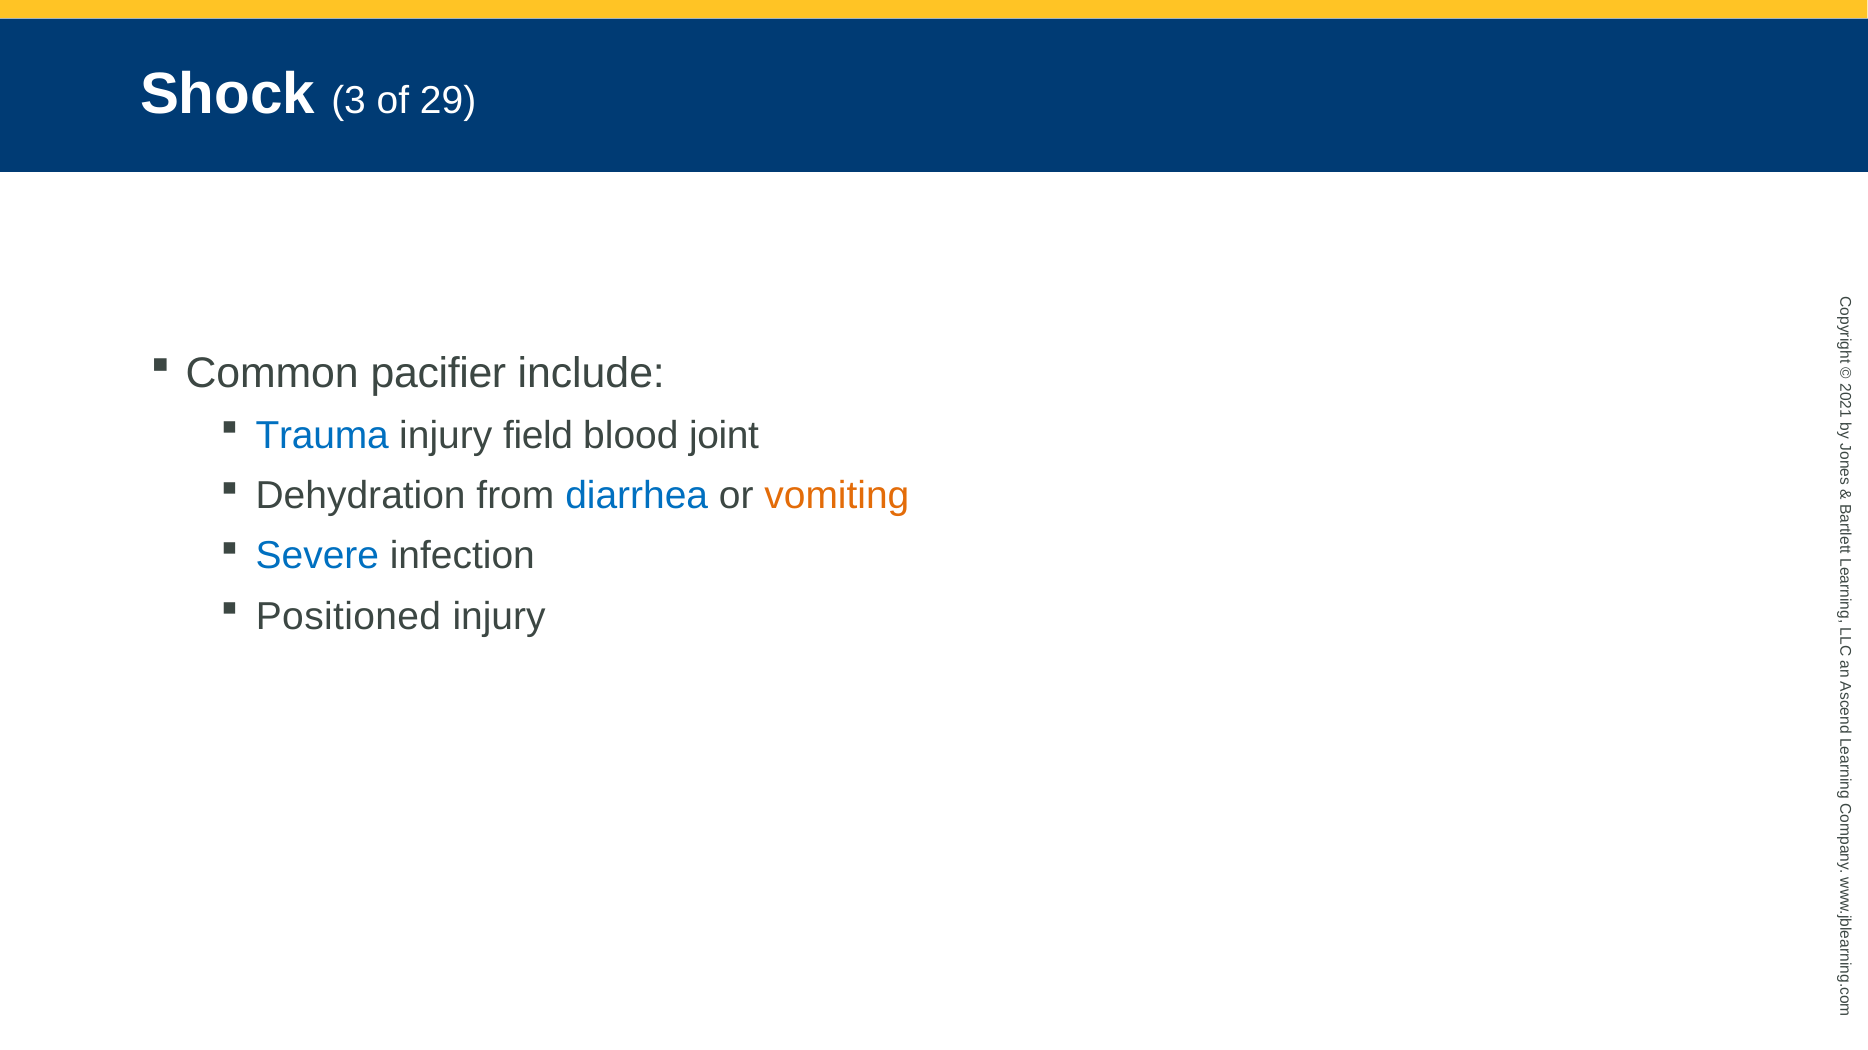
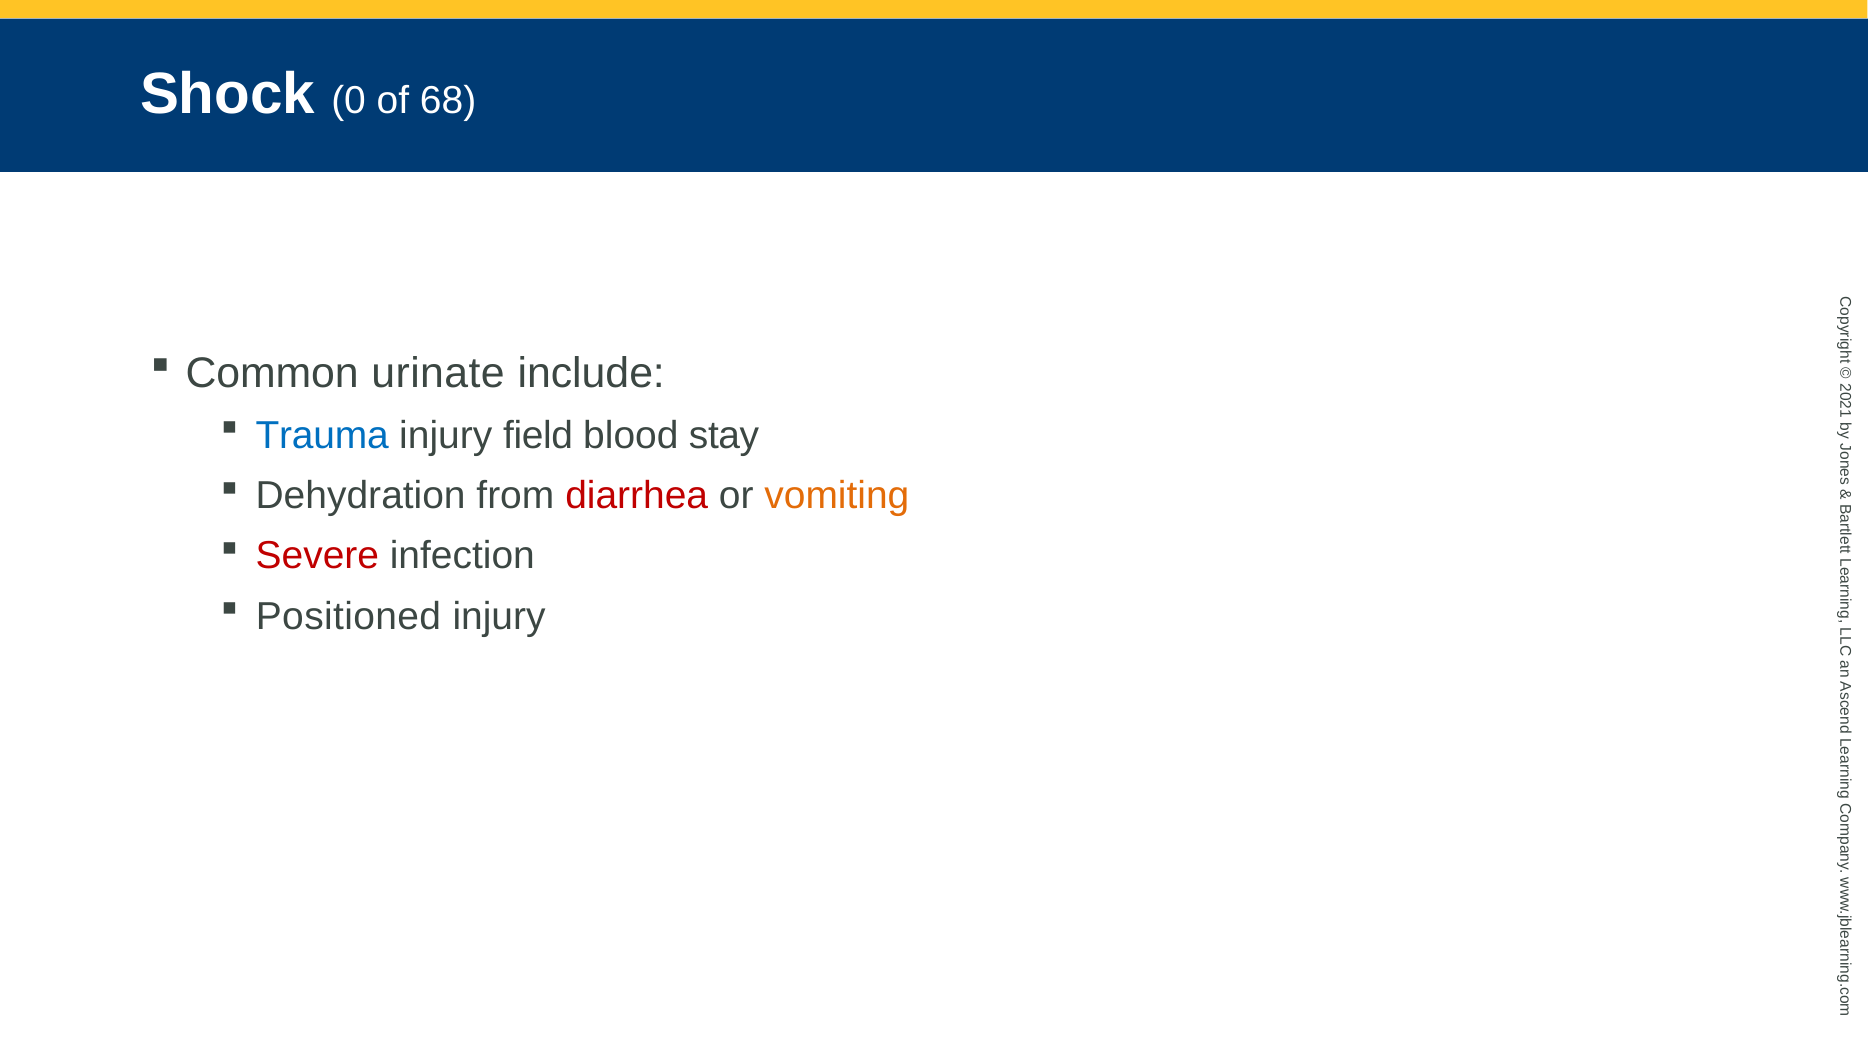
Shock 3: 3 -> 0 (349, 100)
29: 29 -> 68 (448, 100)
pacifier: pacifier -> urinate (438, 373)
joint: joint -> stay (724, 436)
diarrhea colour: blue -> red (637, 496)
Severe colour: blue -> red (317, 556)
